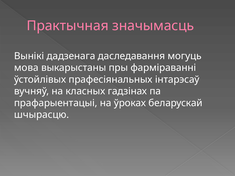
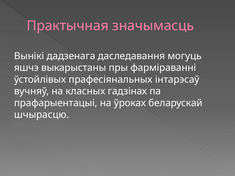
мова: мова -> яшчэ (26, 68)
